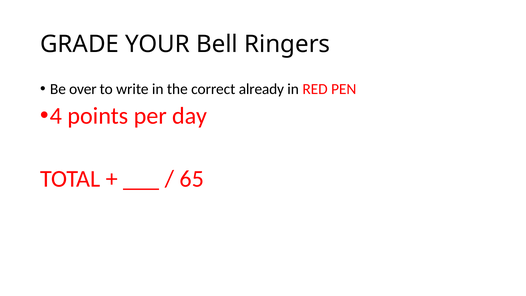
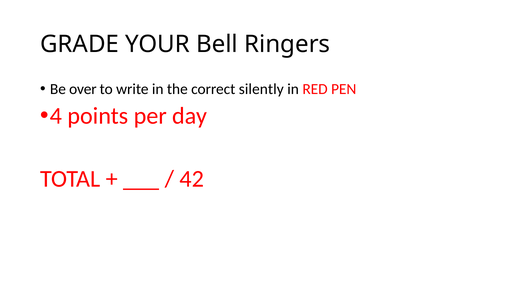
already: already -> silently (261, 89)
65: 65 -> 42 (192, 179)
